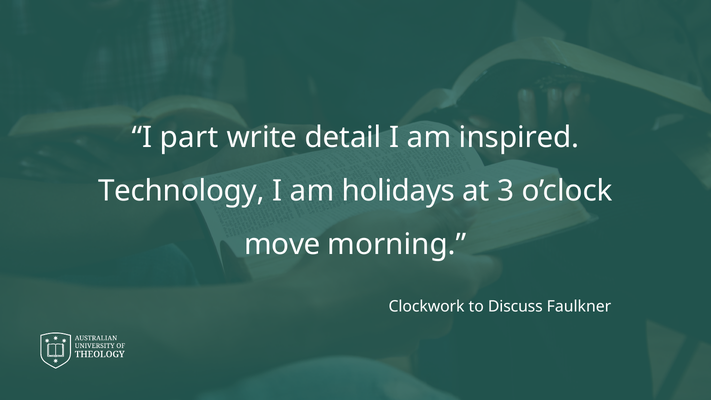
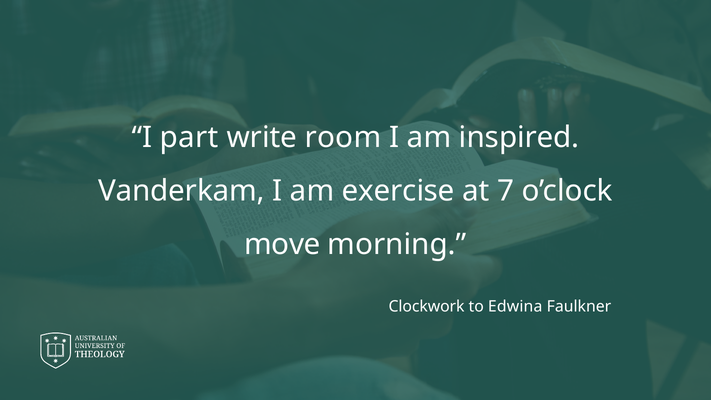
detail: detail -> room (343, 138)
Technology: Technology -> Vanderkam (181, 191)
holidays: holidays -> exercise (398, 191)
3: 3 -> 7 (506, 191)
Discuss: Discuss -> Edwina (515, 307)
